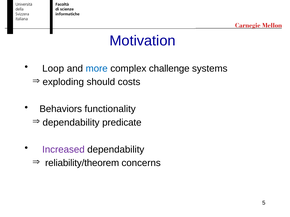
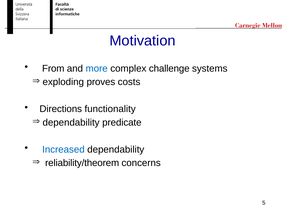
Loop: Loop -> From (53, 69)
should: should -> proves (101, 82)
Behaviors: Behaviors -> Directions (61, 109)
Increased colour: purple -> blue (63, 150)
